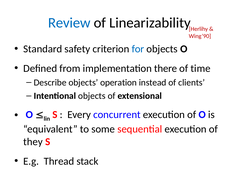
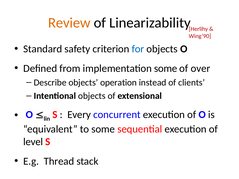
Review colour: blue -> orange (69, 23)
implementation there: there -> some (166, 68)
time: time -> over (201, 68)
they: they -> level (33, 142)
